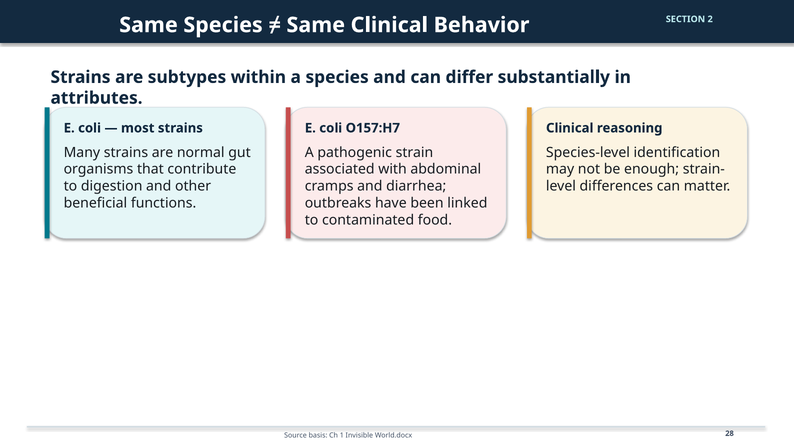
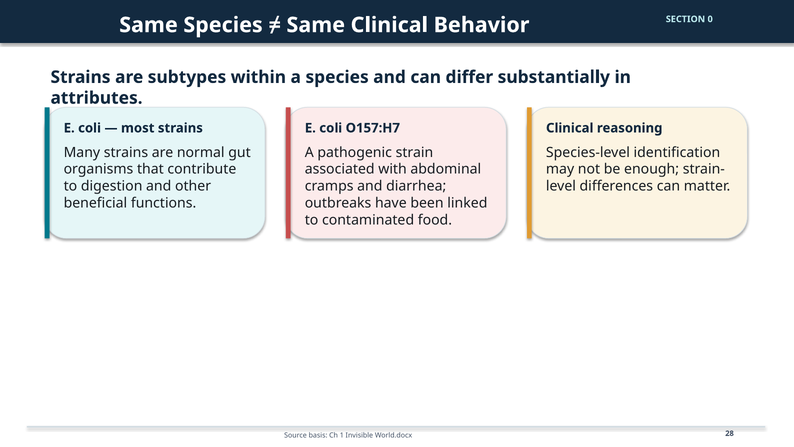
2: 2 -> 0 (710, 19)
